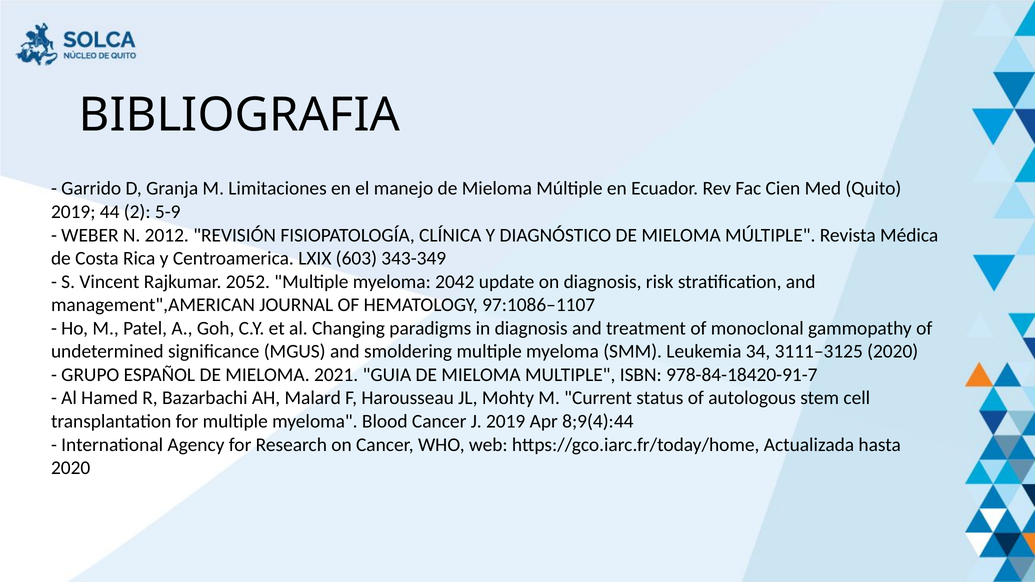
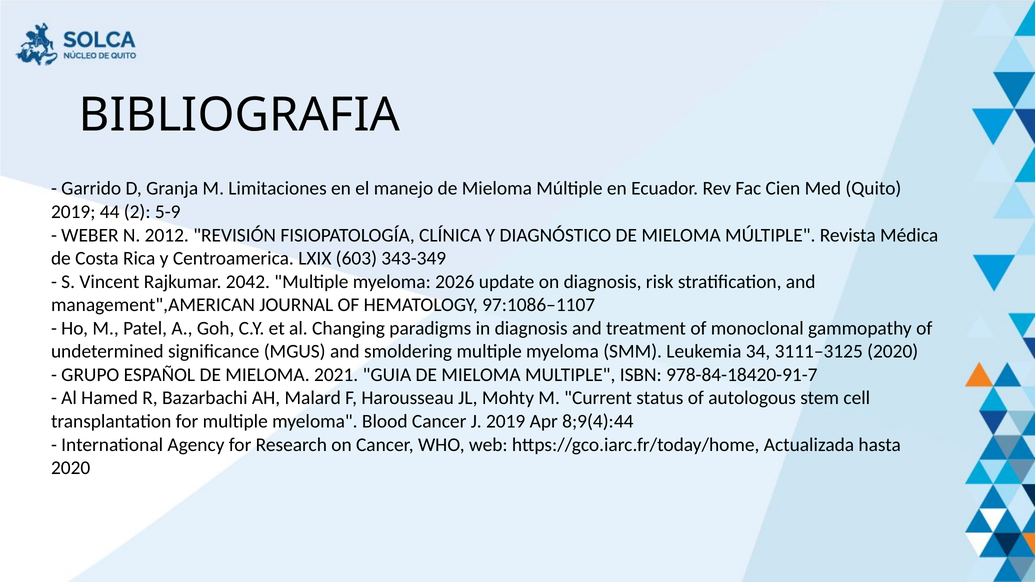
2052: 2052 -> 2042 (248, 282)
2042: 2042 -> 2026 (455, 282)
